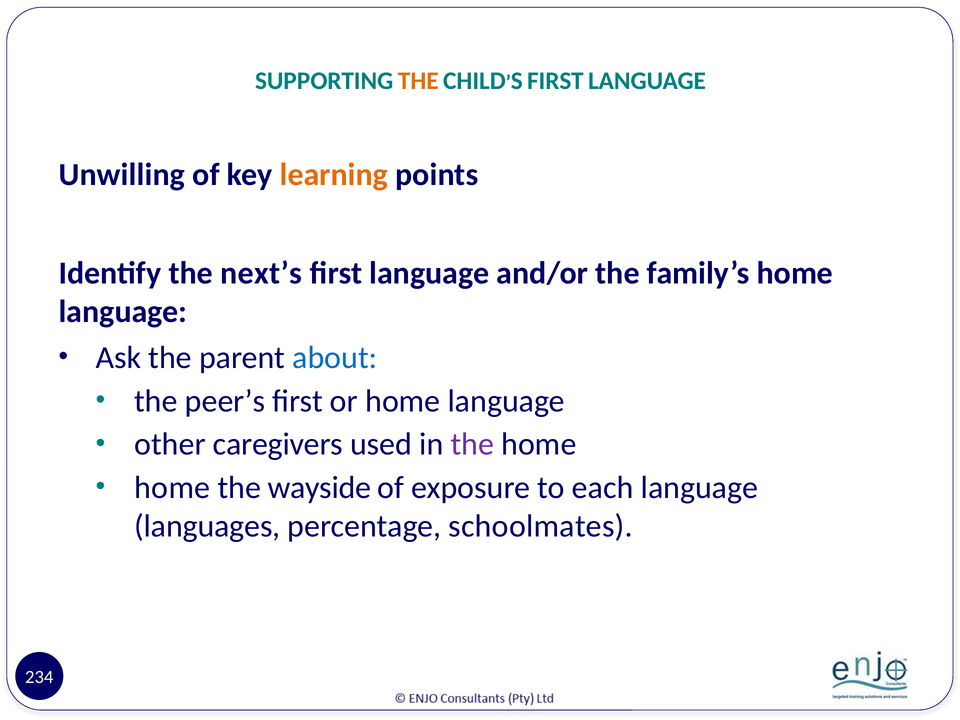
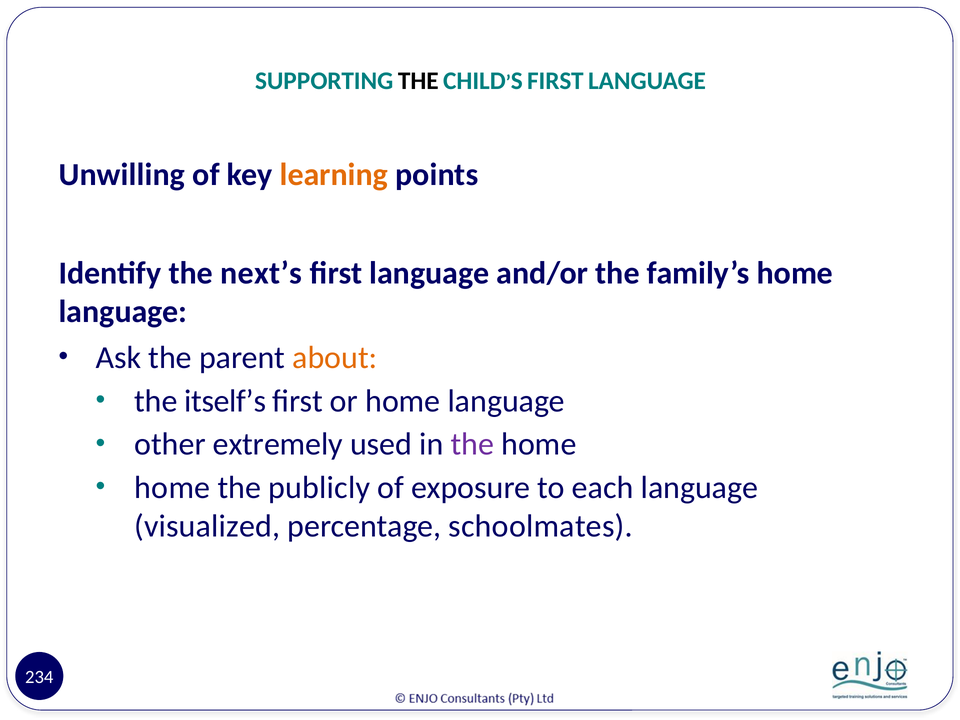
THE colour: orange -> black (418, 81)
about colour: blue -> orange (335, 358)
peer’s: peer’s -> itself’s (225, 401)
caregivers: caregivers -> extremely (278, 444)
wayside: wayside -> publicly (319, 488)
languages: languages -> visualized (207, 526)
